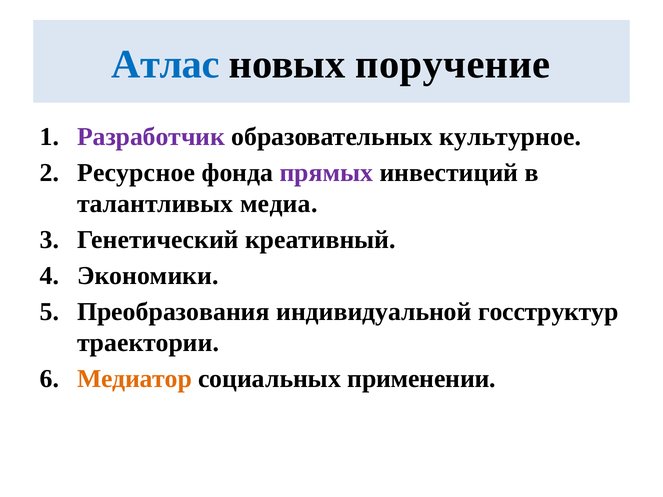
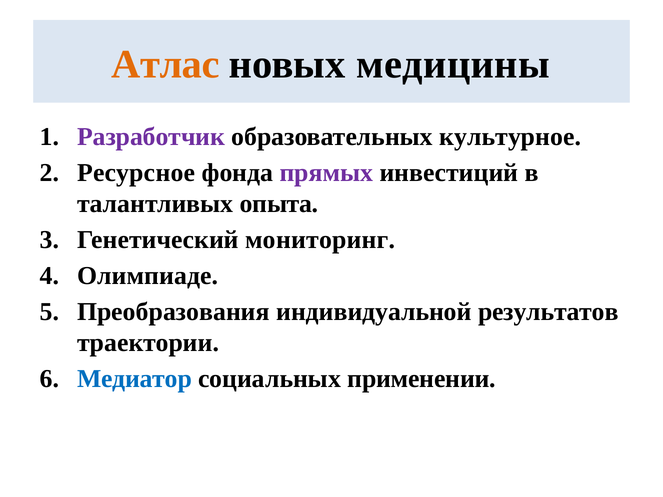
Атлас colour: blue -> orange (166, 64)
поручение: поручение -> медицины (453, 64)
медиа: медиа -> опыта (279, 204)
креативный: креативный -> мониторинг (320, 240)
Экономики: Экономики -> Олимпиаде (148, 276)
госструктур: госструктур -> результатов (548, 312)
Медиатор colour: orange -> blue (134, 379)
